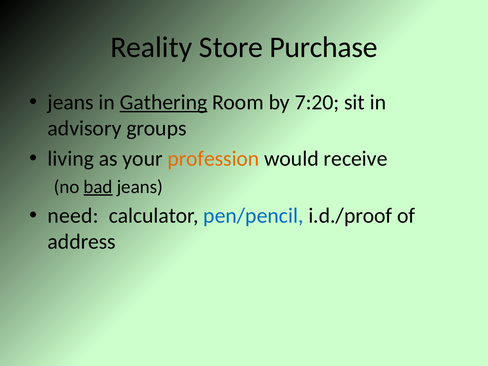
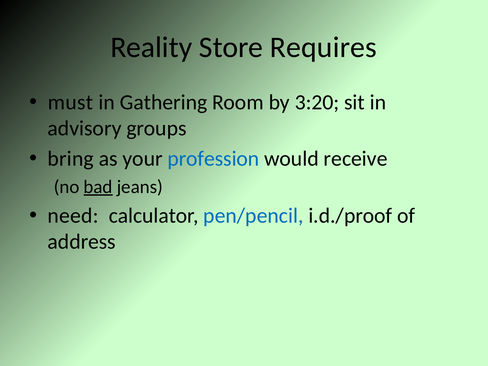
Purchase: Purchase -> Requires (323, 47)
jeans: jeans -> must (70, 102)
Gathering underline: present -> none (164, 102)
7:20: 7:20 -> 3:20 (317, 102)
living: living -> bring (71, 159)
profession colour: orange -> blue (213, 159)
